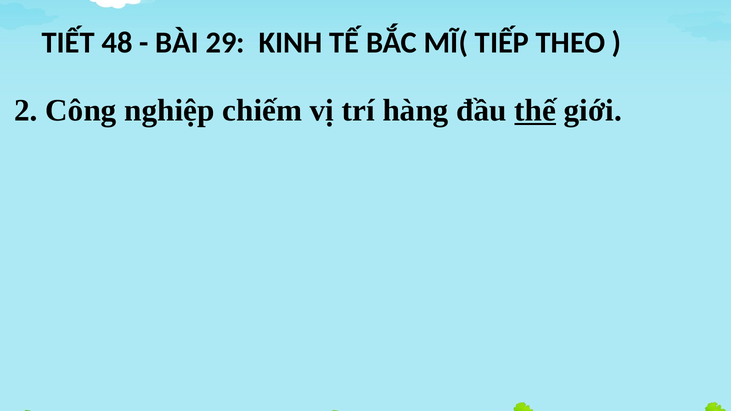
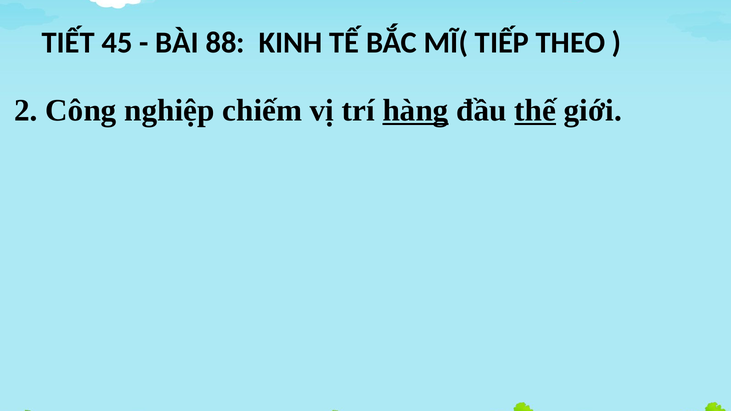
48: 48 -> 45 (117, 43)
29: 29 -> 88 (225, 43)
hàng underline: none -> present (416, 111)
